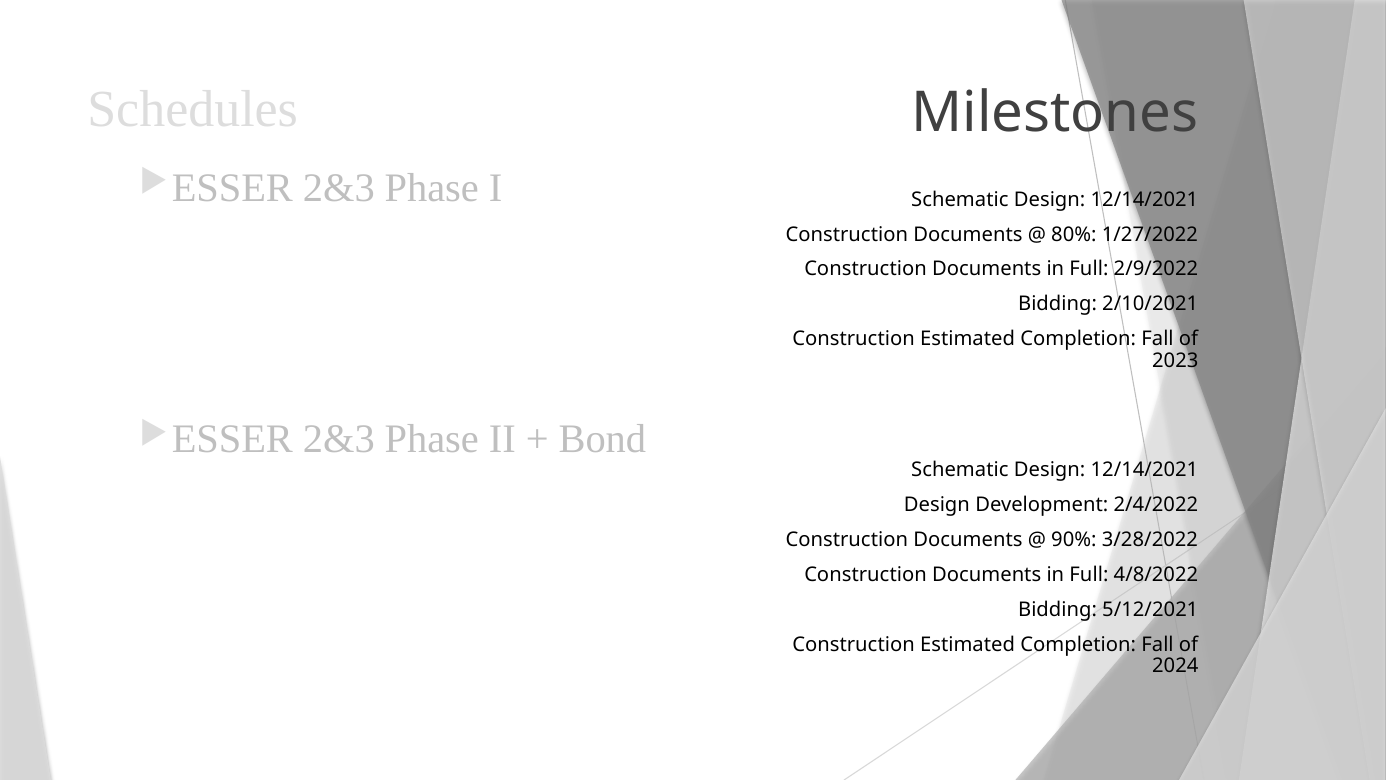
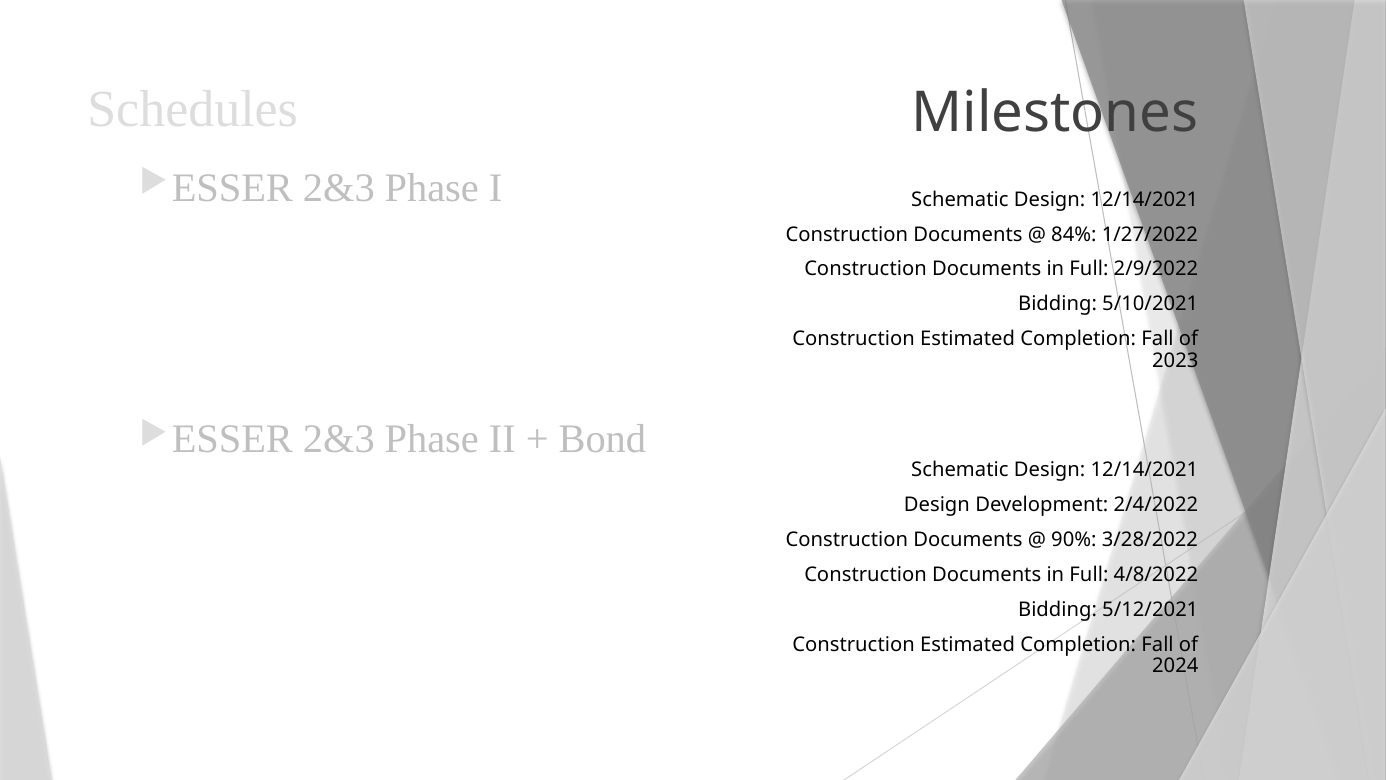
80%: 80% -> 84% (1074, 234)
2/10/2021: 2/10/2021 -> 5/10/2021 (1150, 304)
